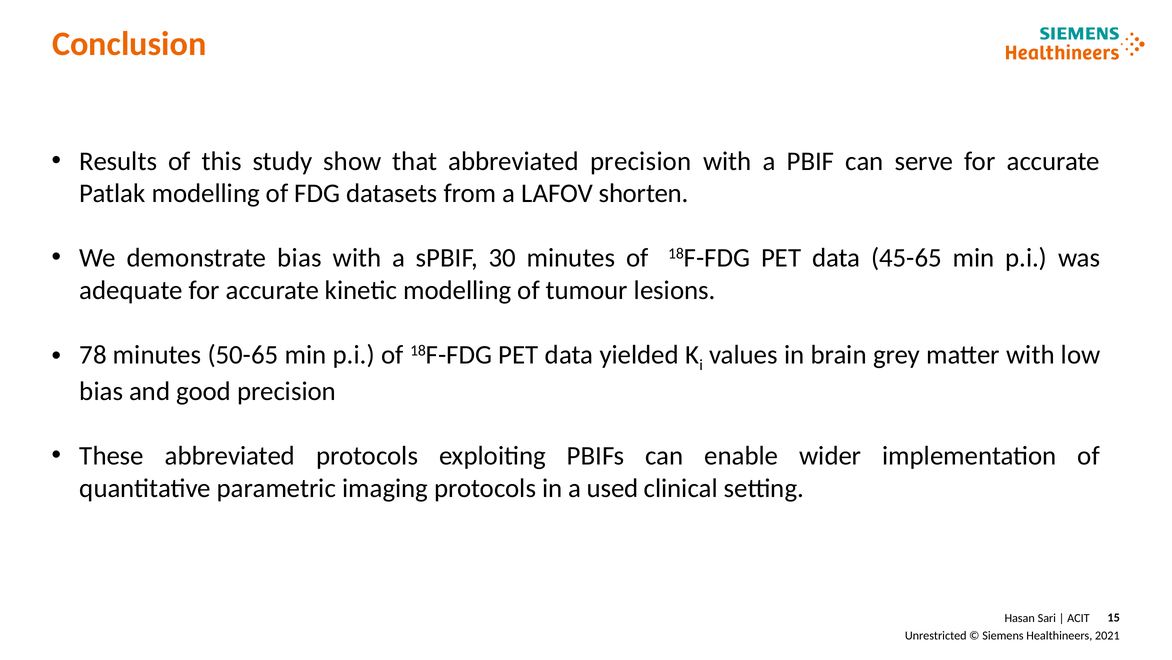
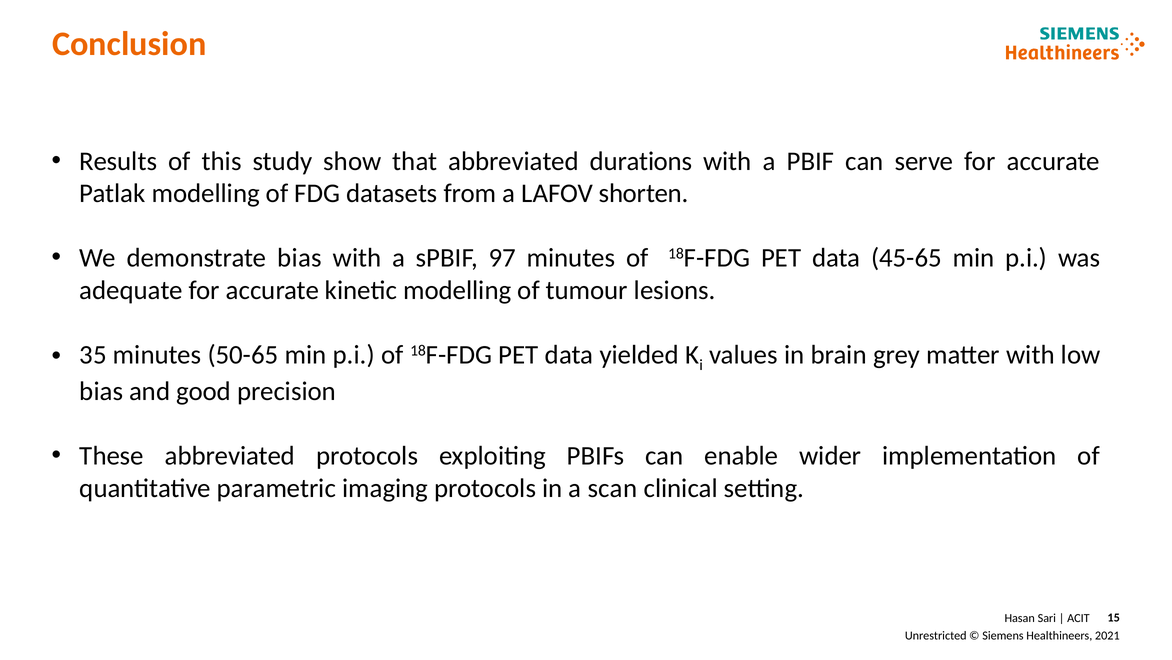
abbreviated precision: precision -> durations (641, 161)
30: 30 -> 97 (502, 258)
78: 78 -> 35 (93, 355)
used: used -> scan (612, 489)
